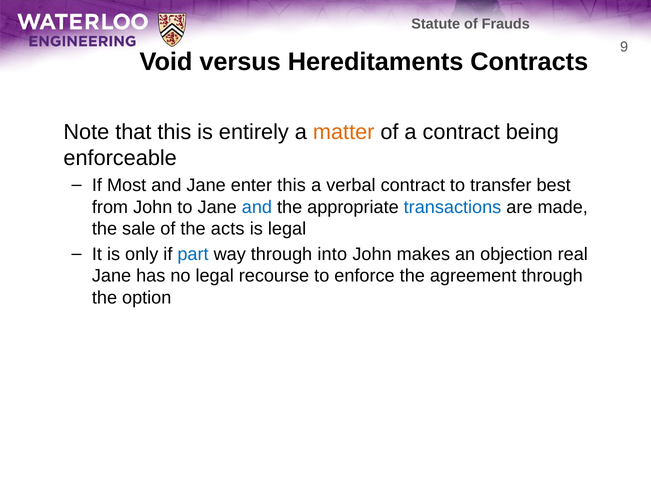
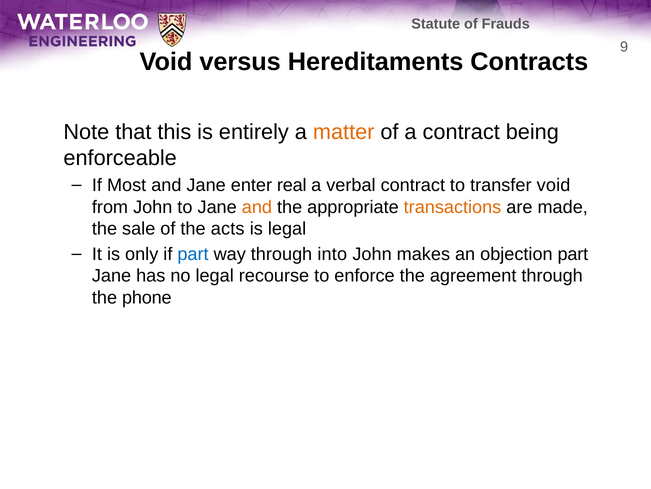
enter this: this -> real (292, 185)
transfer best: best -> void (554, 185)
and colour: blue -> orange (257, 207)
transactions colour: blue -> orange (453, 207)
objection real: real -> part (573, 254)
option: option -> phone (147, 297)
